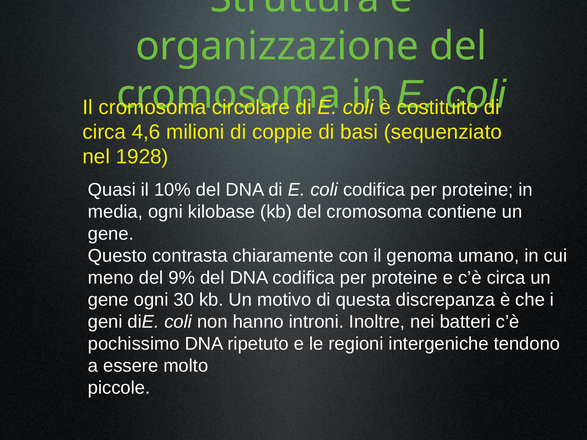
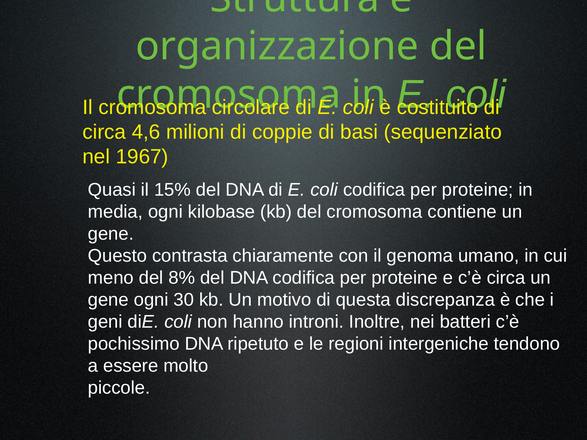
1928: 1928 -> 1967 (142, 157)
10%: 10% -> 15% (172, 190)
9%: 9% -> 8% (182, 278)
